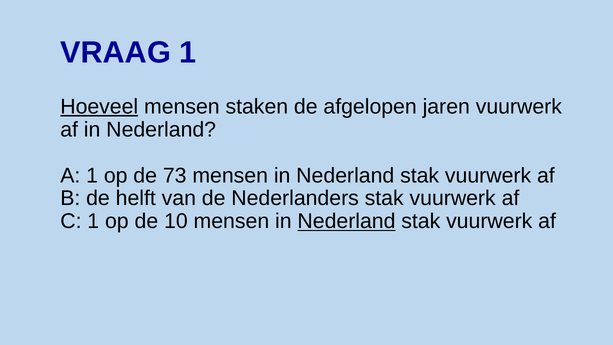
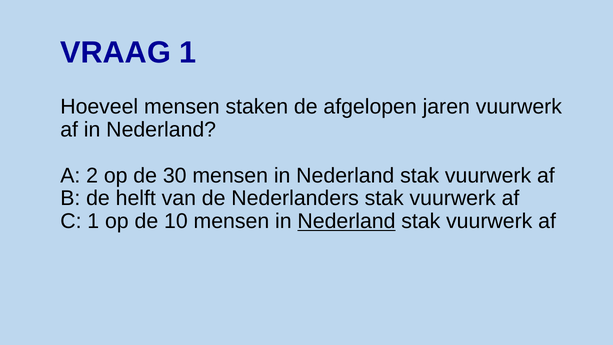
Hoeveel underline: present -> none (99, 107)
A 1: 1 -> 2 (92, 175)
73: 73 -> 30 (175, 175)
